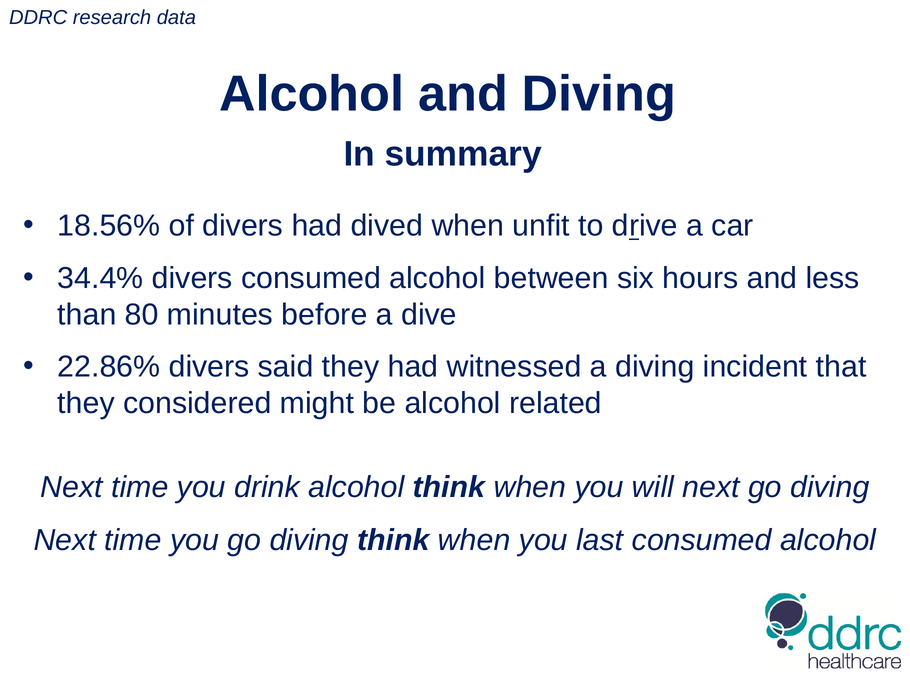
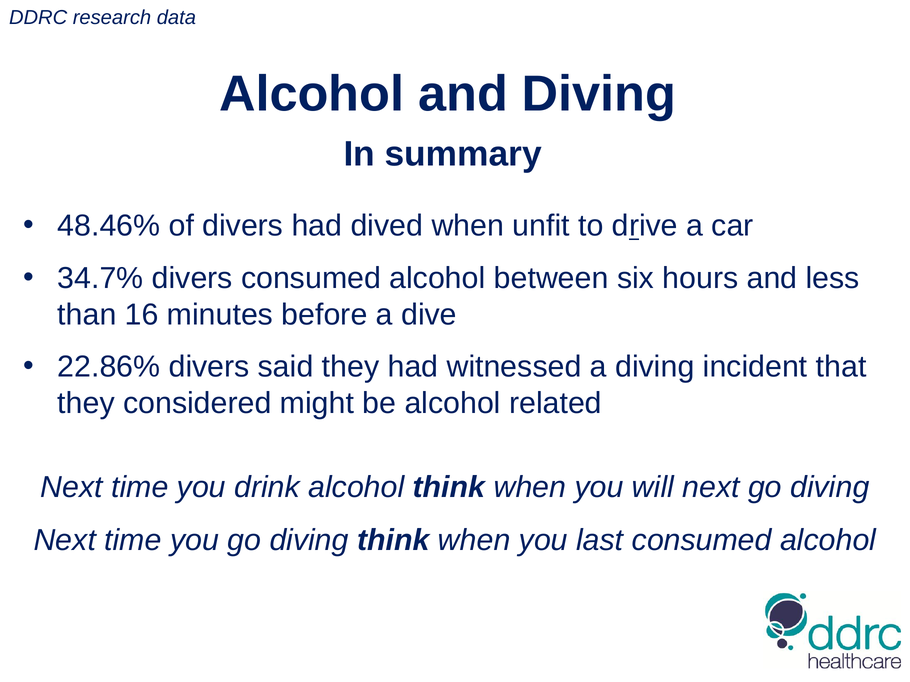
18.56%: 18.56% -> 48.46% (109, 226)
34.4%: 34.4% -> 34.7% (100, 278)
80: 80 -> 16 (142, 315)
